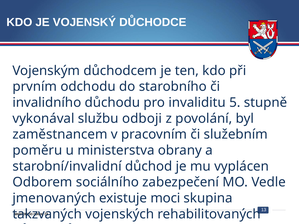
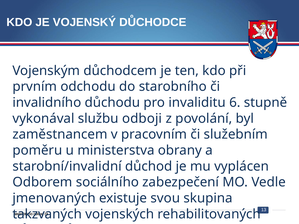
5: 5 -> 6 (235, 103)
moci: moci -> svou (165, 198)
